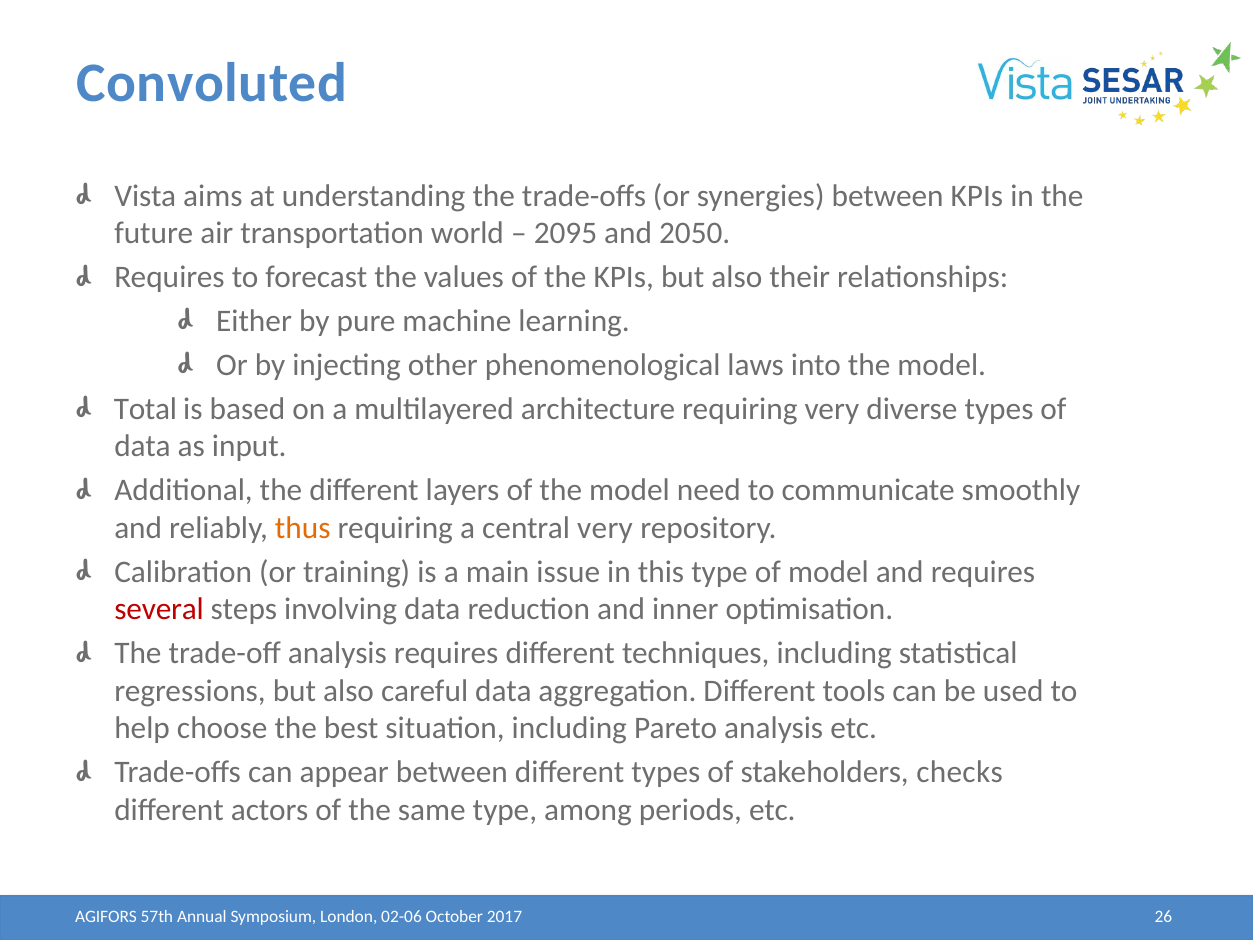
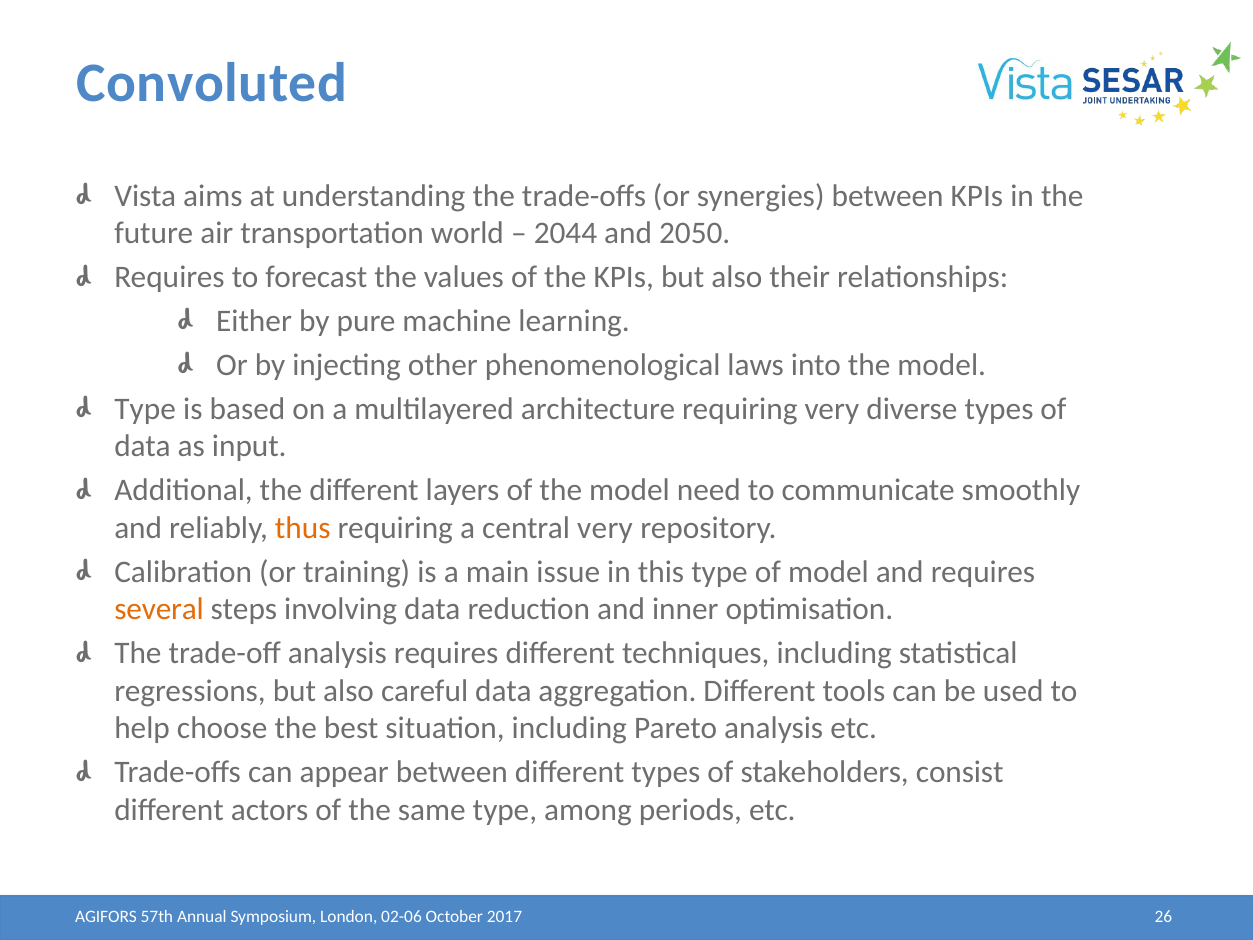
2095: 2095 -> 2044 (565, 233)
Total: Total -> Type (145, 409)
several colour: red -> orange (159, 609)
checks: checks -> consist (960, 772)
